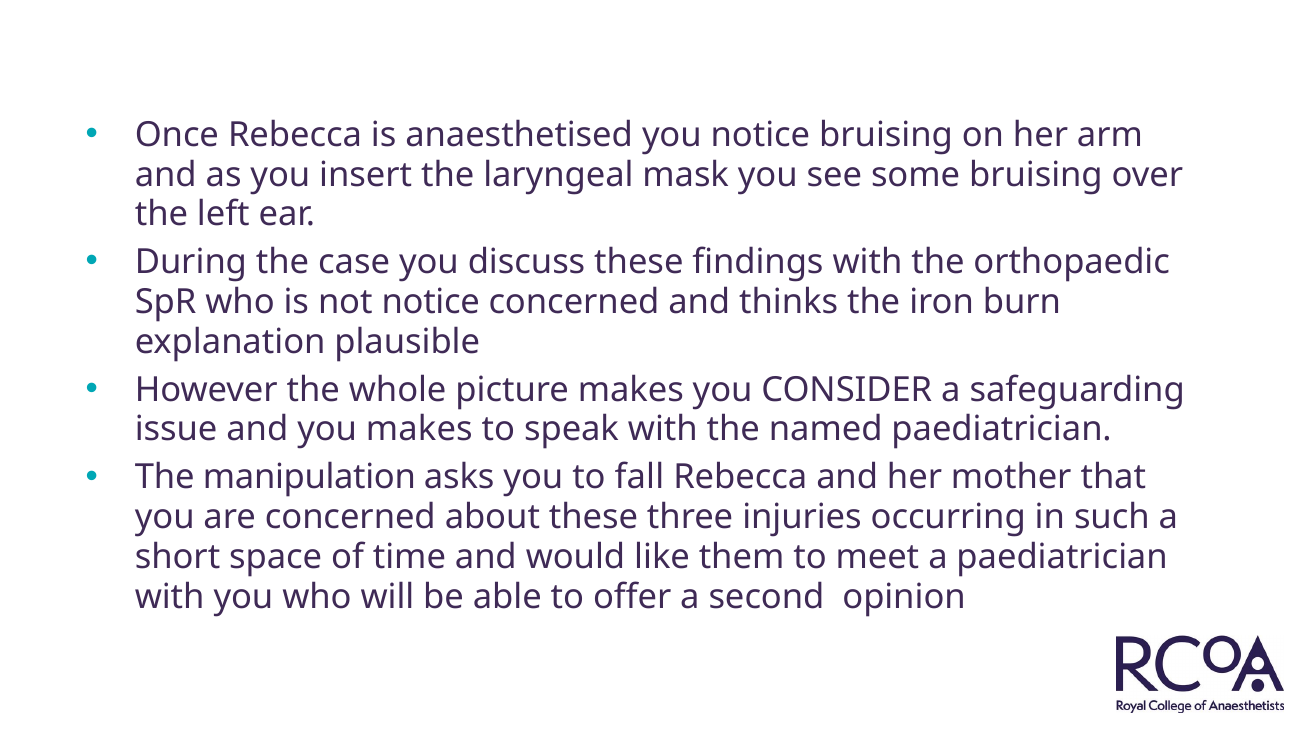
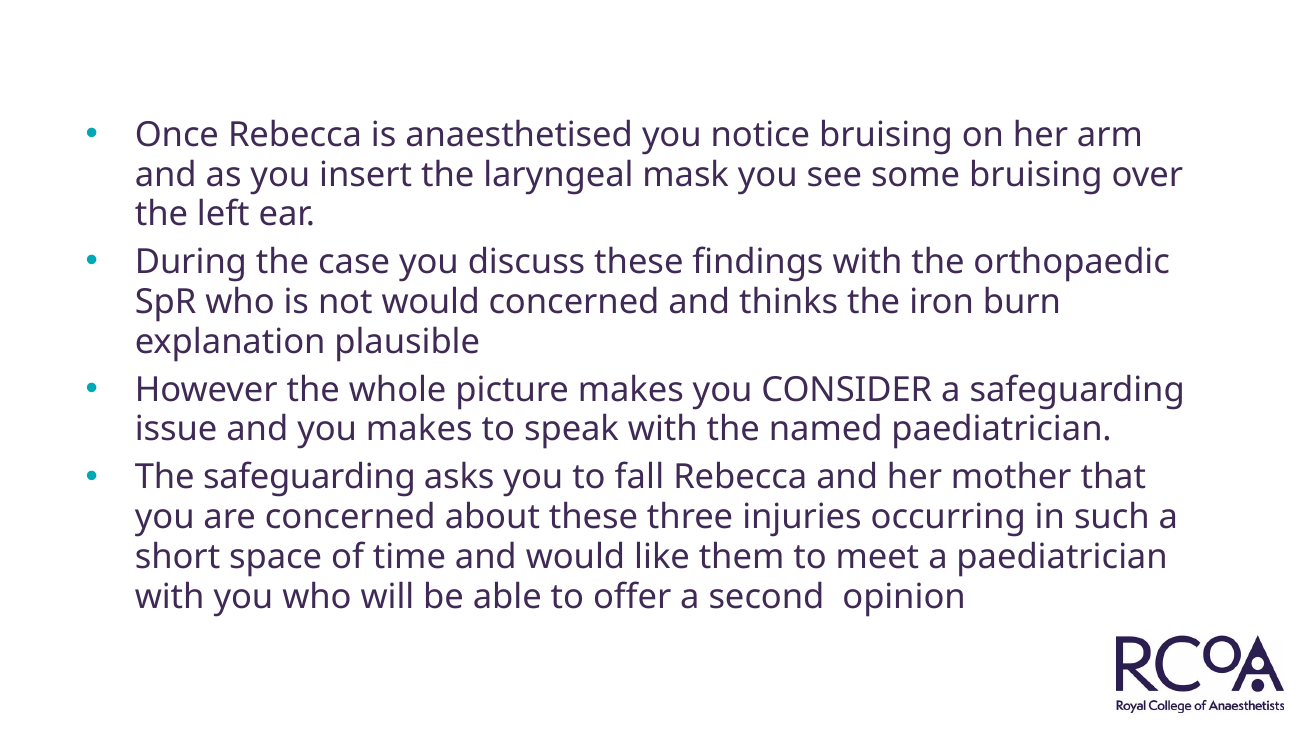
not notice: notice -> would (431, 302)
The manipulation: manipulation -> safeguarding (309, 478)
